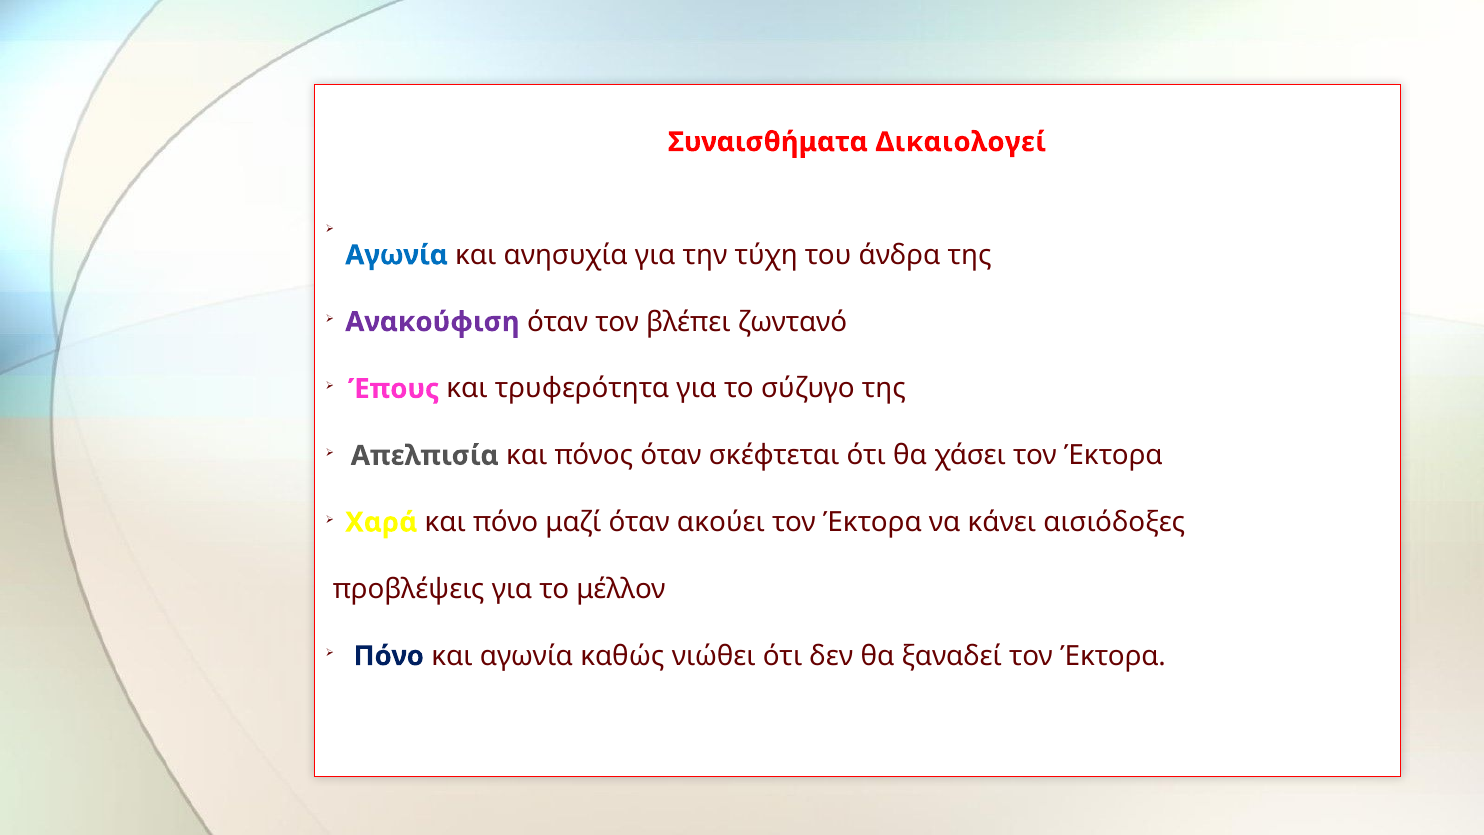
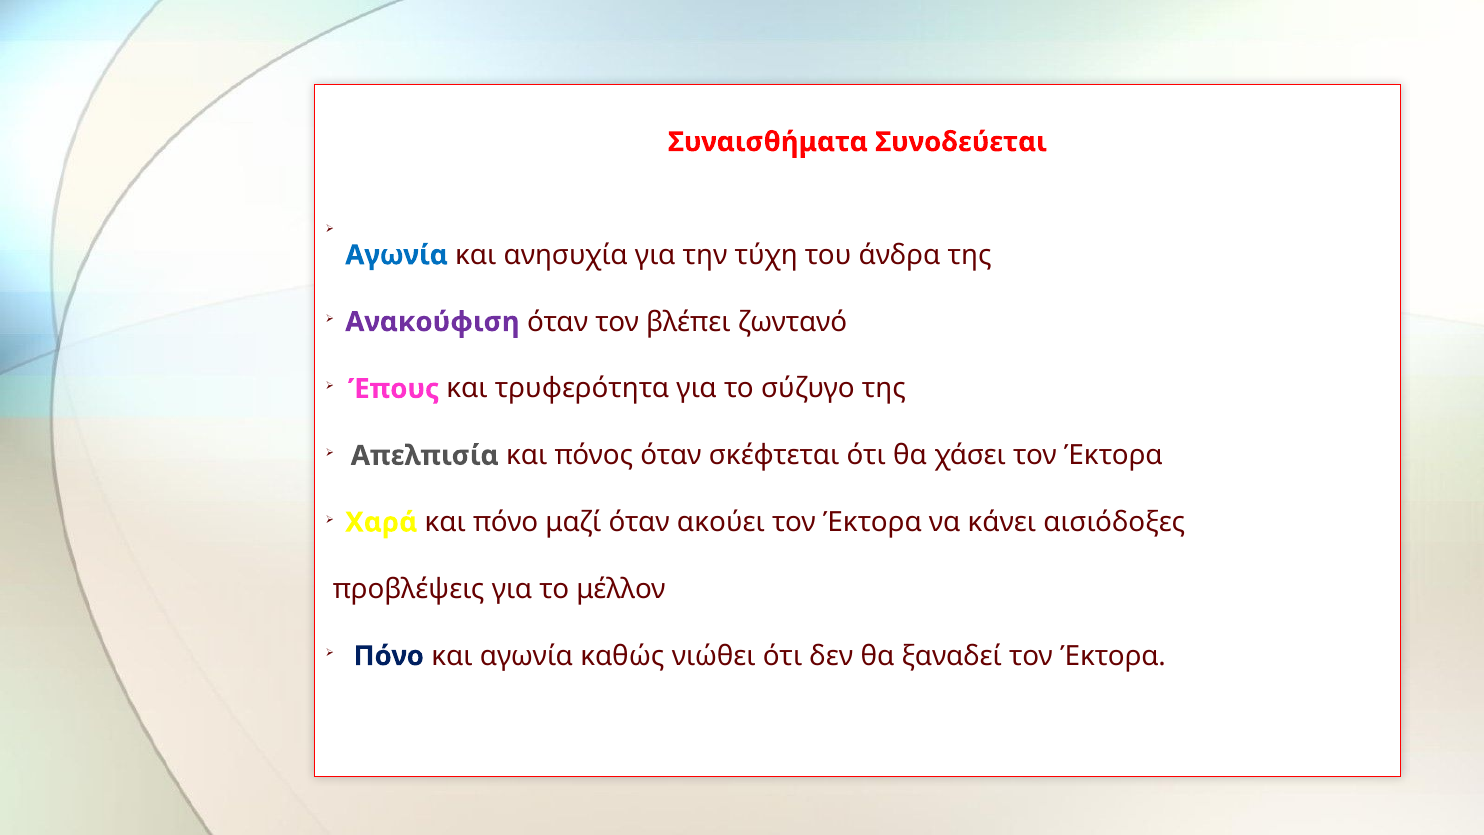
Δικαιολογεί: Δικαιολογεί -> Συνοδεύεται (961, 142)
